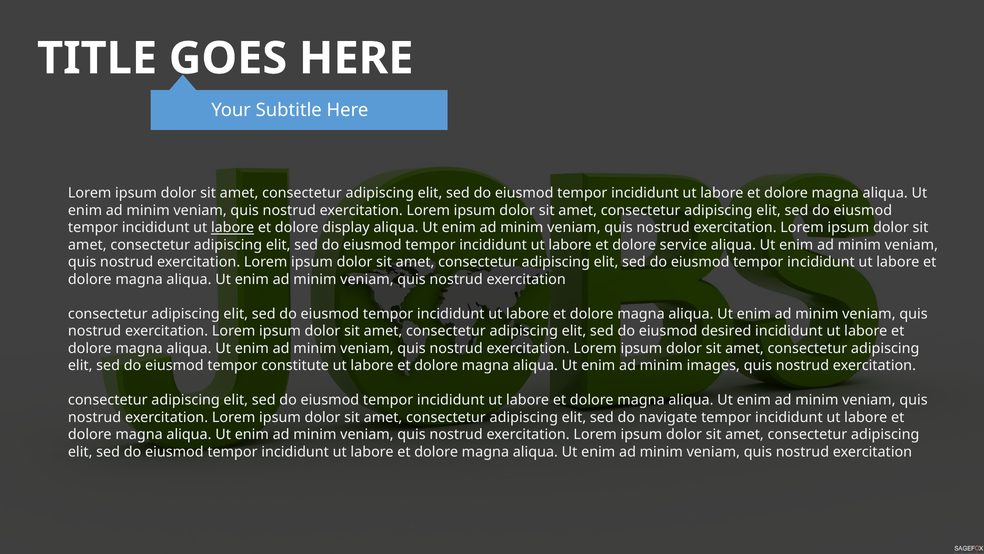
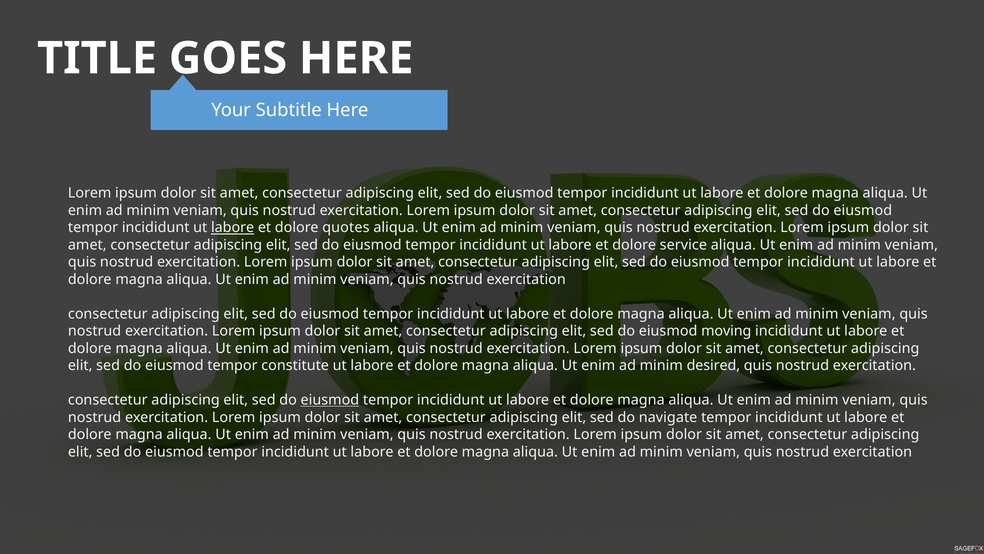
display: display -> quotes (346, 227)
desired: desired -> moving (726, 331)
images: images -> desired (713, 365)
eiusmod underline: none -> present (330, 400)
